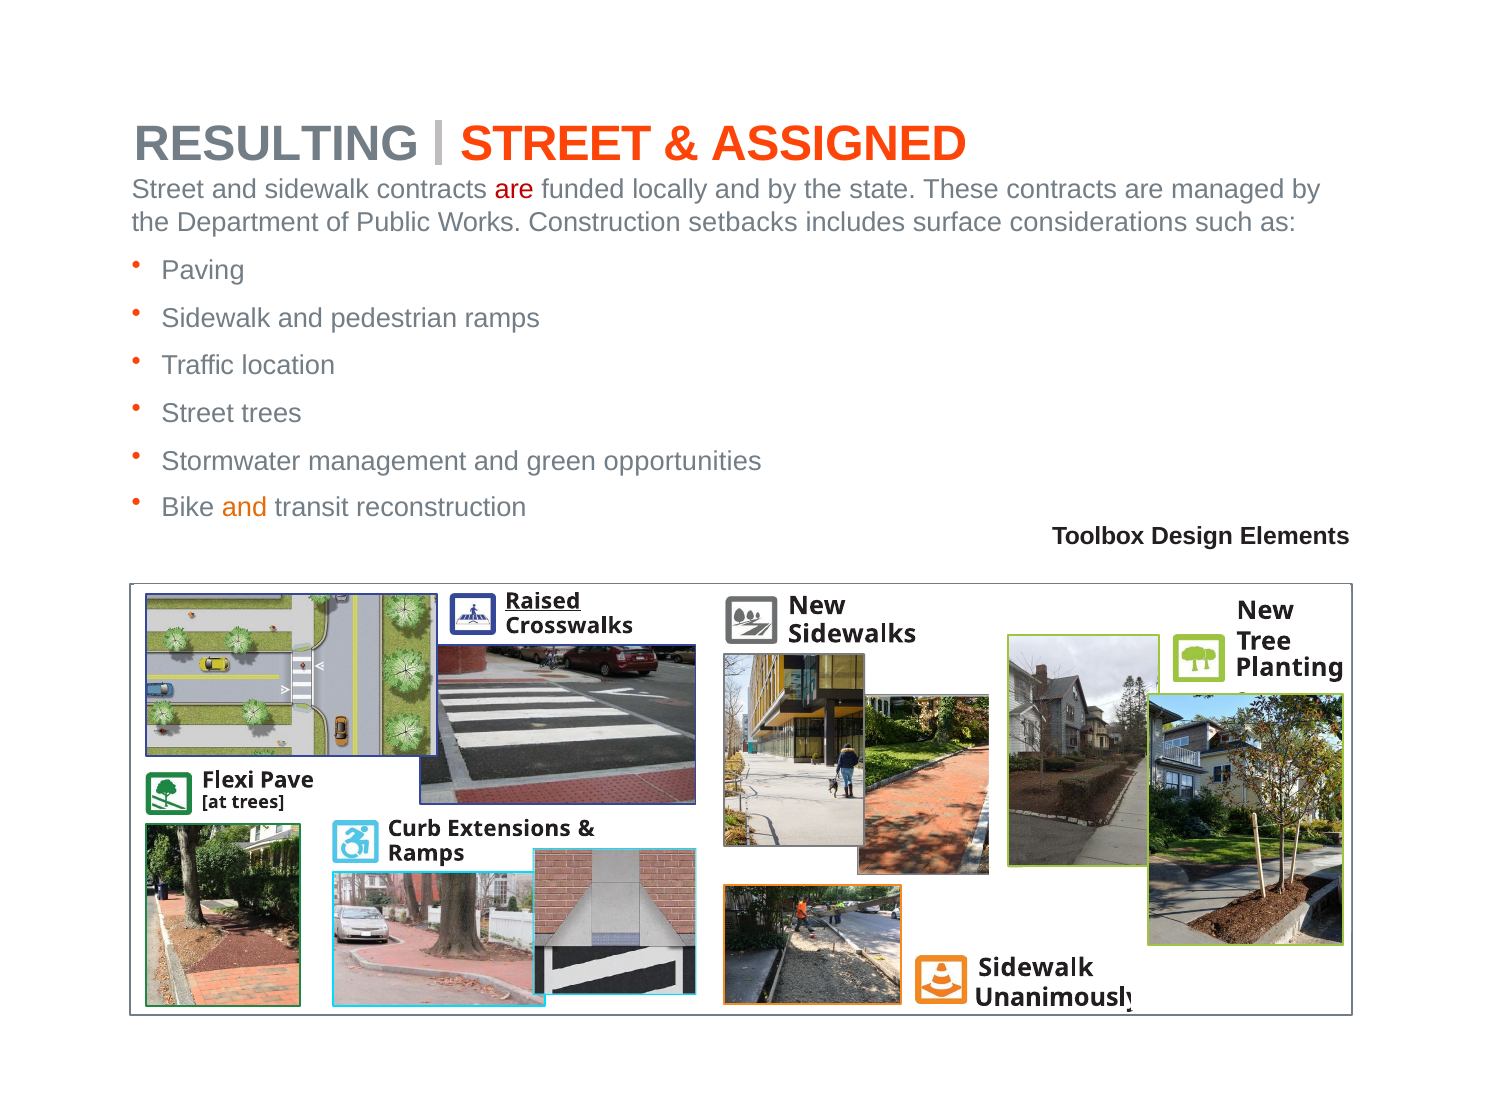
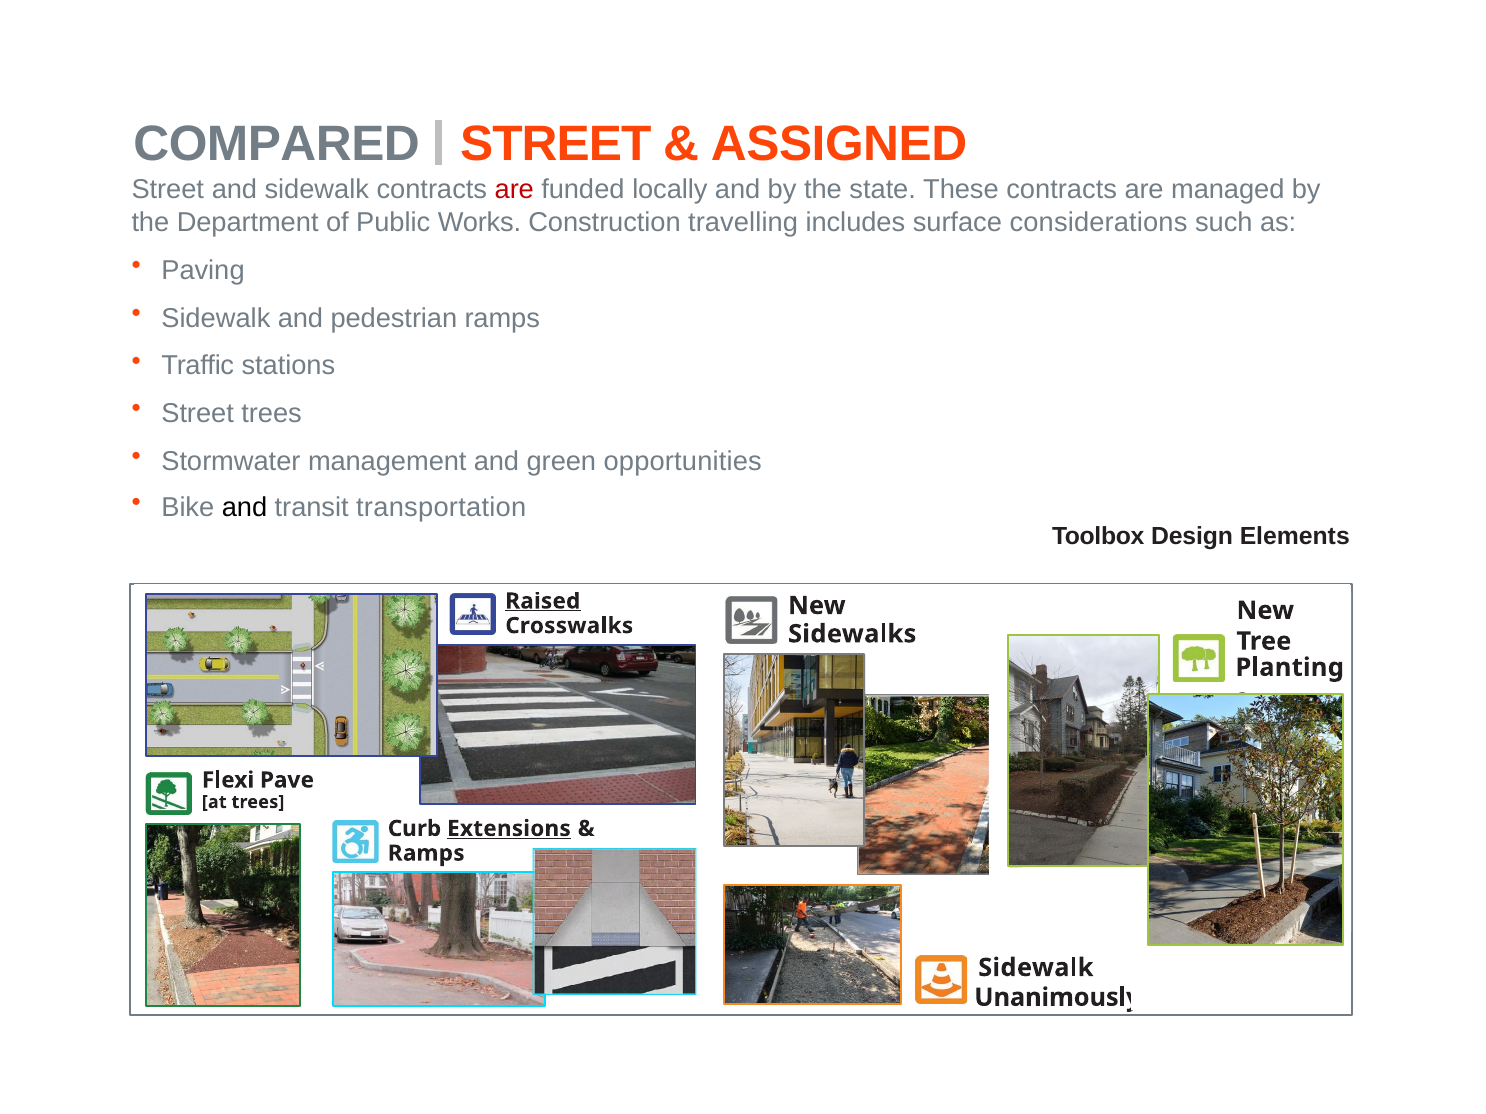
RESULTING: RESULTING -> COMPARED (277, 145)
setbacks: setbacks -> travelling (743, 223)
location: location -> stations (288, 366)
and colour: orange -> black (245, 507)
transit reconstruction: reconstruction -> transportation (441, 507)
Extensions underline: none -> present (509, 829)
